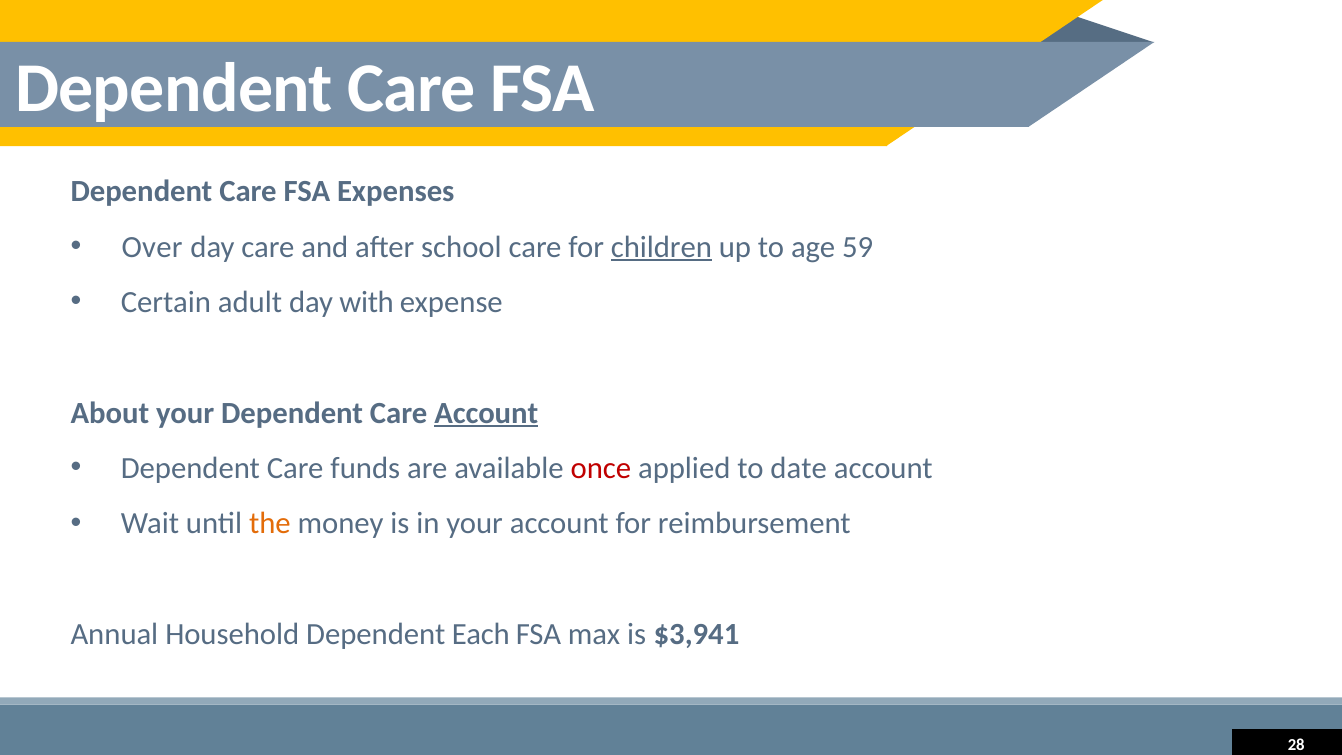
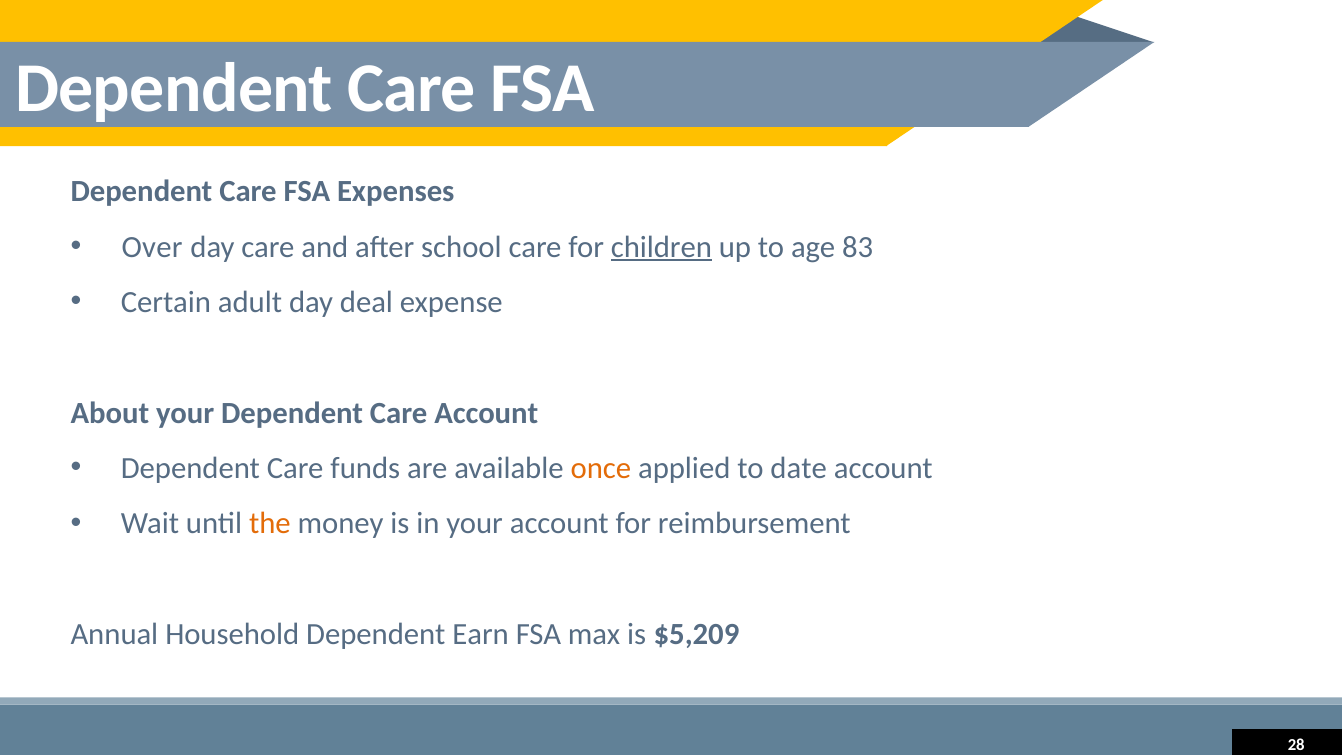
59: 59 -> 83 (858, 247)
with: with -> deal (367, 302)
Account underline: present -> none (486, 413)
once colour: red -> orange (601, 468)
Each: Each -> Earn (481, 634)
$3,941: $3,941 -> $5,209 (697, 634)
